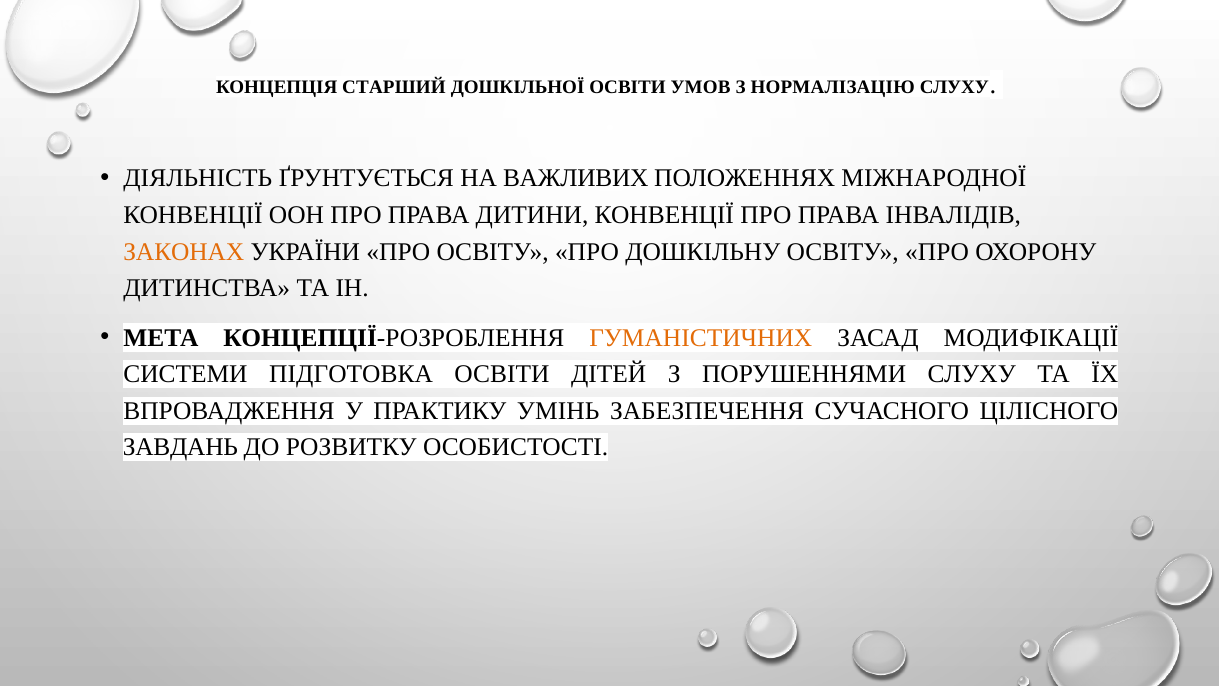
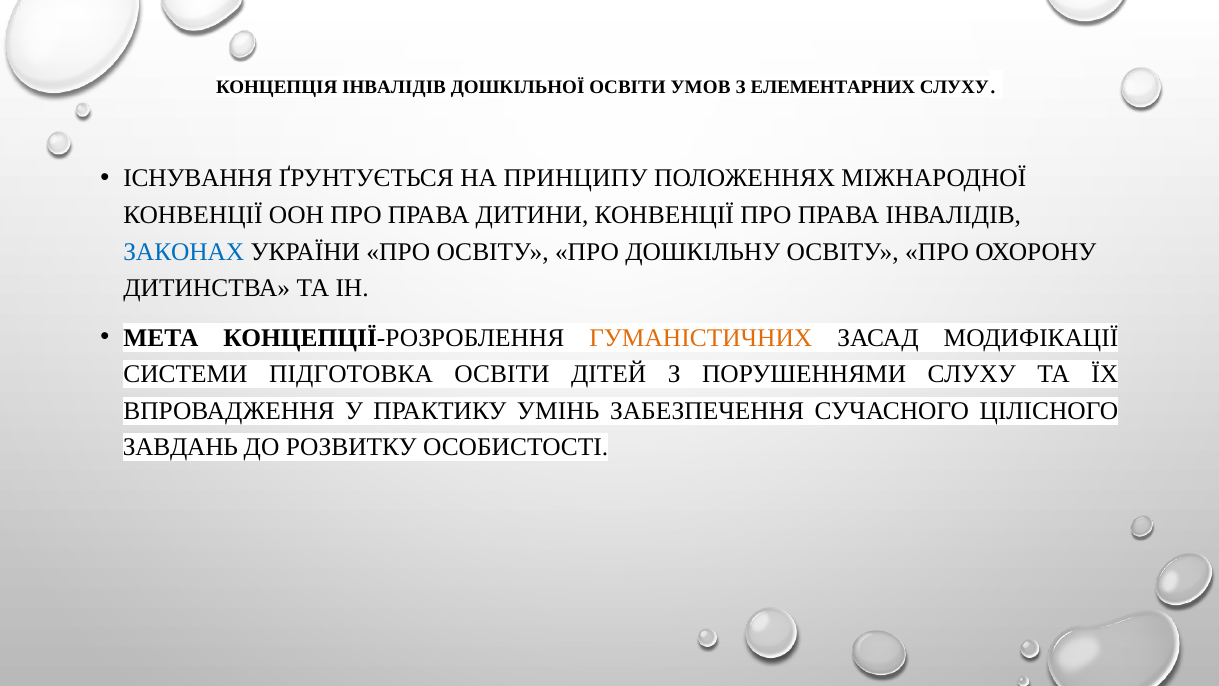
КОНЦЕПЦІЯ СТАРШИЙ: СТАРШИЙ -> ІНВАЛІДІВ (394, 87)
НОРМАЛІЗАЦІЮ: НОРМАЛІЗАЦІЮ -> ЕЛЕМЕНТАРНИХ (833, 87)
ДІЯЛЬНІСТЬ: ДІЯЛЬНІСТЬ -> ІСНУВАННЯ (198, 178)
ВАЖЛИВИХ: ВАЖЛИВИХ -> ПРИНЦИПУ (576, 178)
ЗАКОНАХ colour: orange -> blue (184, 252)
